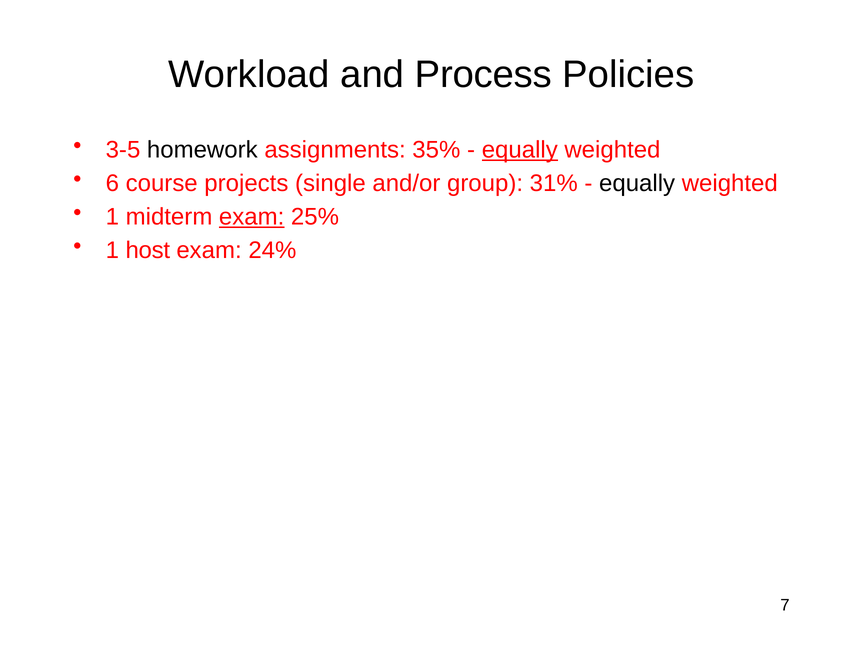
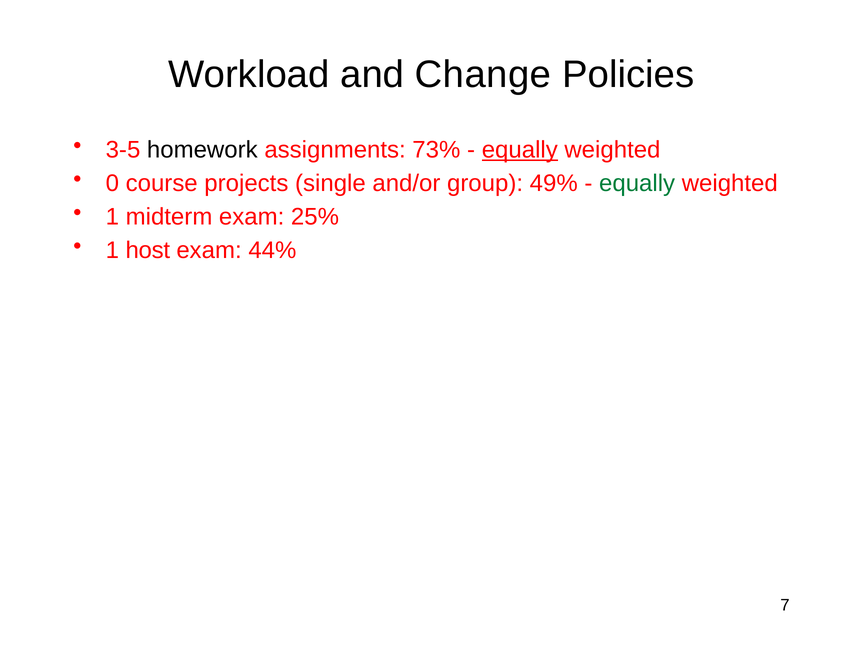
Process: Process -> Change (483, 75)
35%: 35% -> 73% (436, 150)
6: 6 -> 0 (112, 183)
31%: 31% -> 49% (554, 183)
equally colour: black -> green (637, 183)
exam underline: present -> none (252, 217)
24%: 24% -> 44% (272, 251)
